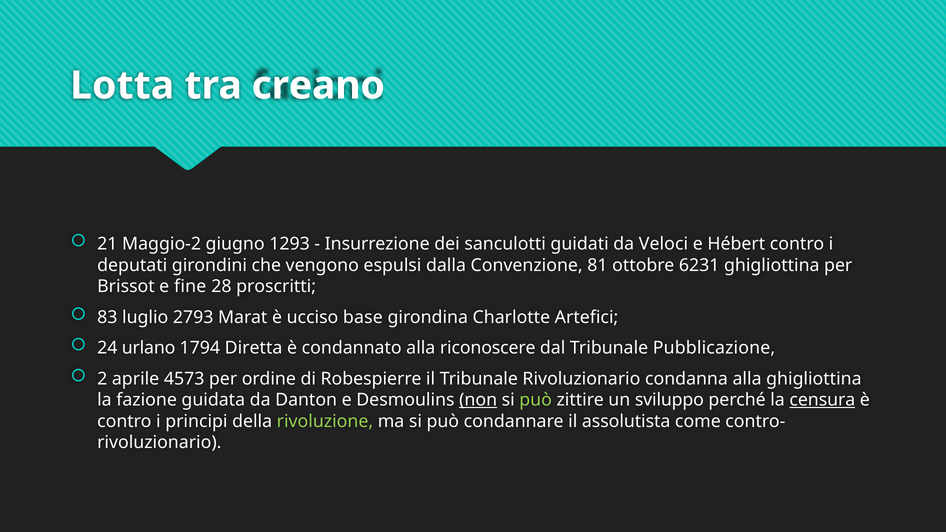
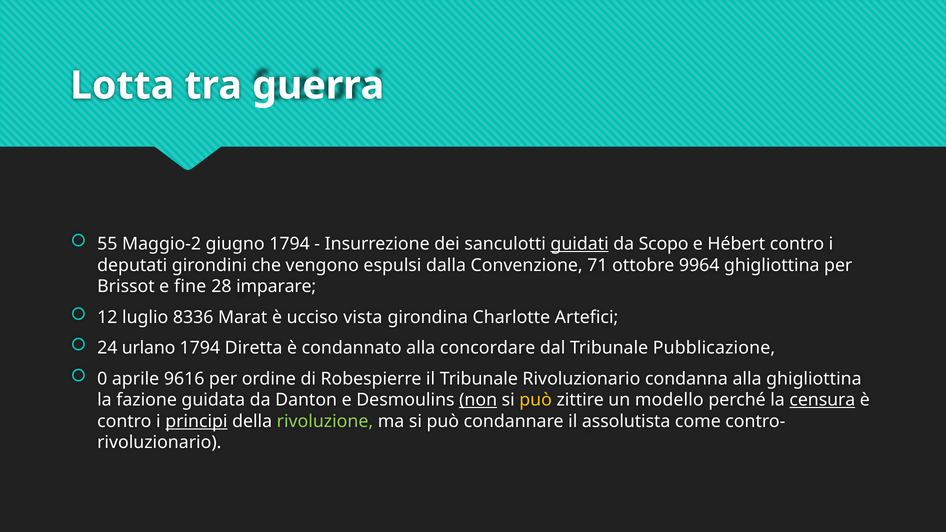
creano: creano -> guerra (318, 86)
21: 21 -> 55 (107, 244)
giugno 1293: 1293 -> 1794 (290, 244)
guidati underline: none -> present (580, 244)
Veloci: Veloci -> Scopo (664, 244)
81: 81 -> 71 (597, 265)
6231: 6231 -> 9964 (699, 265)
proscritti: proscritti -> imparare (276, 287)
83: 83 -> 12 (107, 317)
2793: 2793 -> 8336 (193, 317)
base: base -> vista (363, 317)
riconoscere: riconoscere -> concordare (488, 348)
2: 2 -> 0 (102, 379)
4573: 4573 -> 9616 (184, 379)
può colour: light green -> yellow (536, 400)
sviluppo: sviluppo -> modello (669, 400)
principi underline: none -> present (196, 421)
